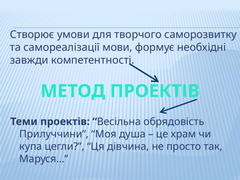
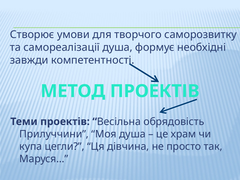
самореалізації мови: мови -> душа (117, 47)
